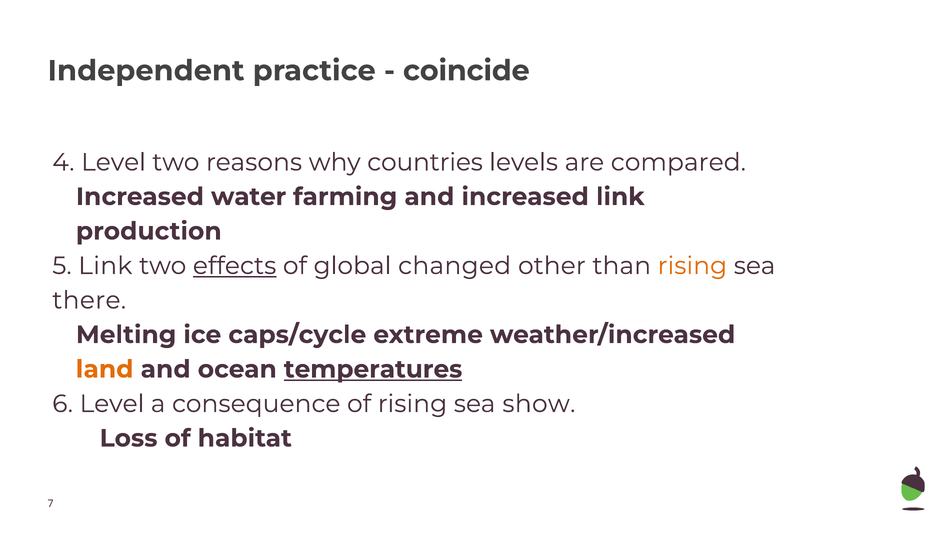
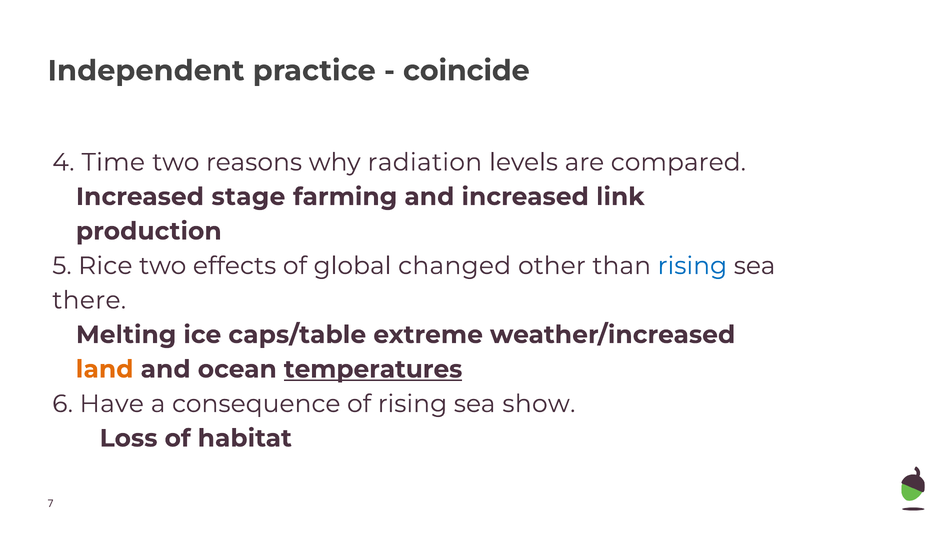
4 Level: Level -> Time (113, 162)
countries: countries -> radiation (425, 162)
water: water -> stage (248, 197)
5 Link: Link -> Rice (105, 266)
effects underline: present -> none (235, 266)
rising colour: orange -> blue (692, 266)
caps/cycle: caps/cycle -> caps/table (297, 335)
6 Level: Level -> Have (112, 404)
